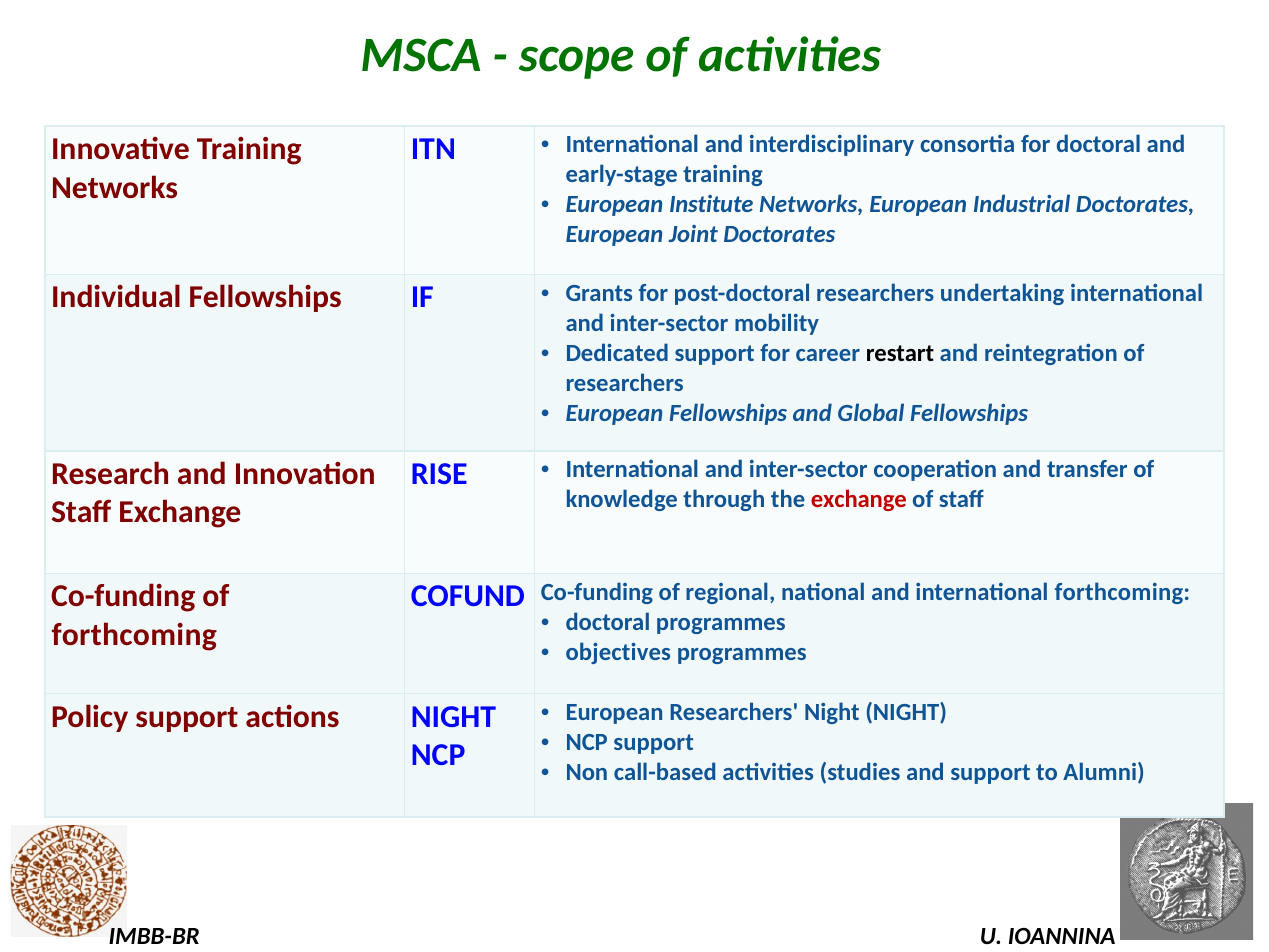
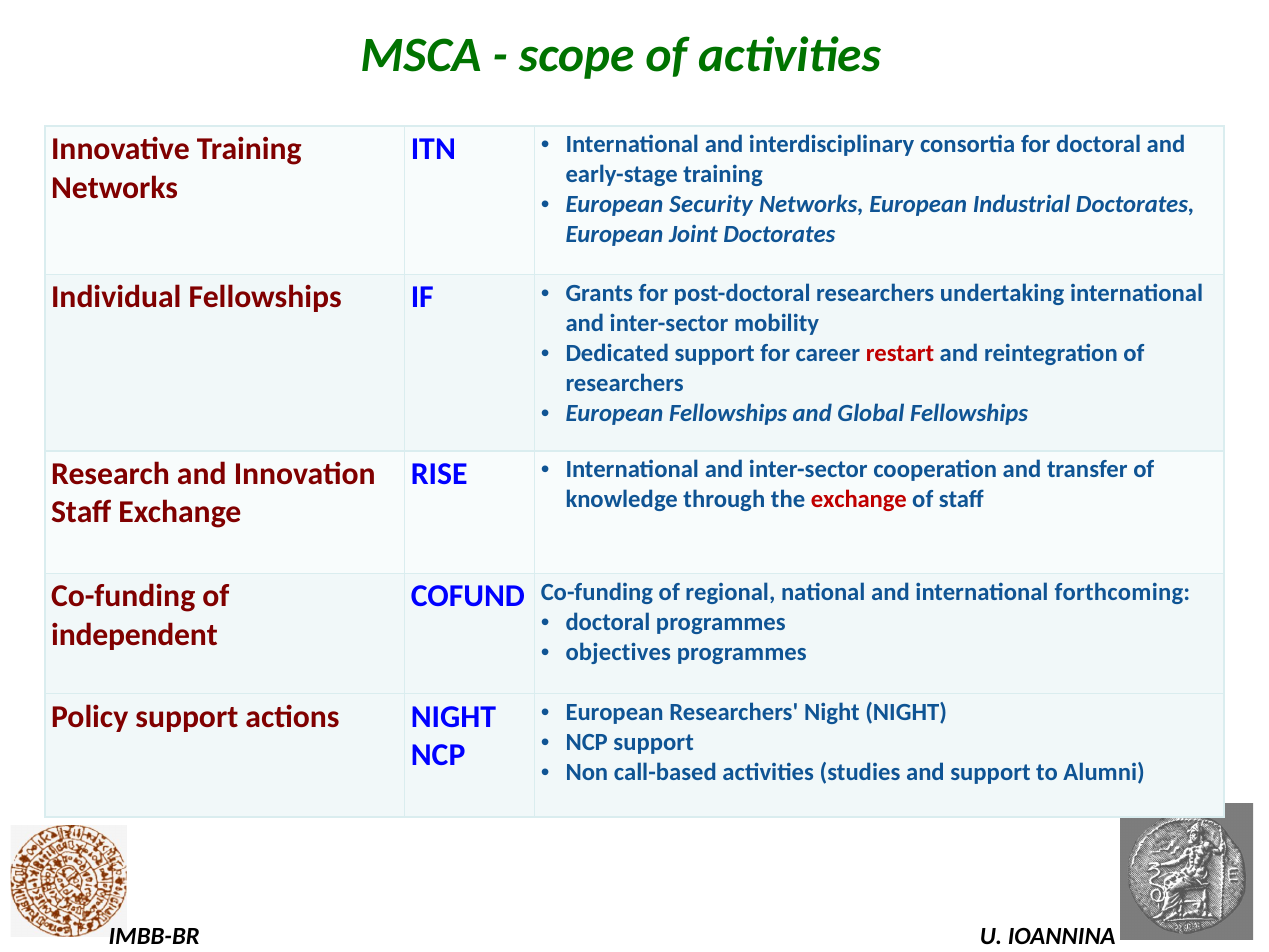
Institute: Institute -> Security (711, 205)
restart colour: black -> red (900, 353)
forthcoming: forthcoming -> independent (134, 635)
